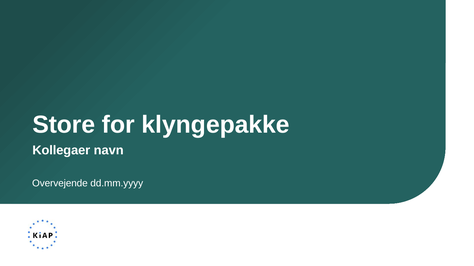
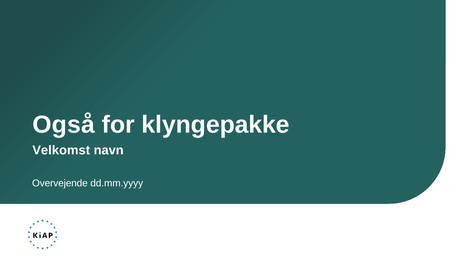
Store: Store -> Også (64, 125)
Kollegaer: Kollegaer -> Velkomst (61, 151)
